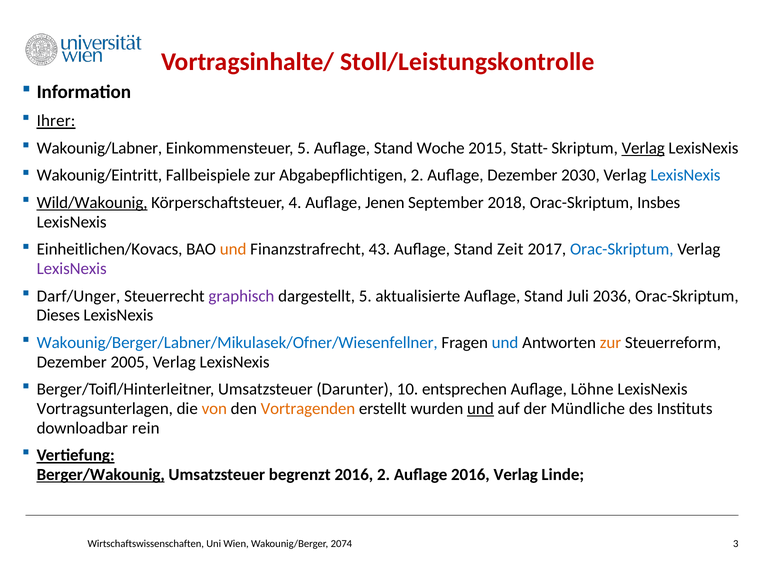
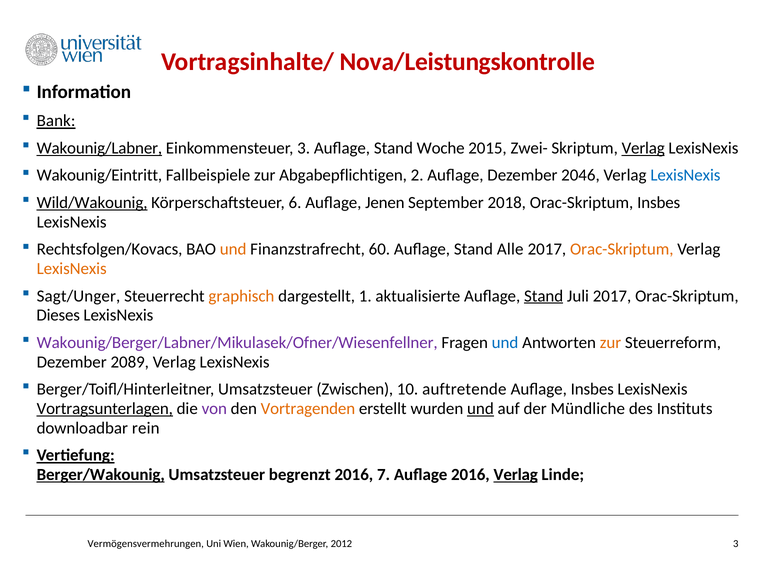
Stoll/Leistungskontrolle: Stoll/Leistungskontrolle -> Nova/Leistungskontrolle (467, 62)
Ihrer: Ihrer -> Bank (56, 121)
Wakounig/Labner underline: none -> present (99, 148)
Einkommensteuer 5: 5 -> 3 (304, 148)
Statt-: Statt- -> Zwei- (529, 148)
2030: 2030 -> 2046 (580, 175)
4: 4 -> 6 (295, 203)
Einheitlichen/Kovacs: Einheitlichen/Kovacs -> Rechtsfolgen/Kovacs (110, 249)
43: 43 -> 60 (379, 249)
Zeit: Zeit -> Alle (510, 249)
Orac-Skriptum colour: blue -> orange (622, 249)
LexisNexis colour: purple -> orange (72, 269)
Darf/Unger: Darf/Unger -> Sagt/Unger (78, 296)
graphisch colour: purple -> orange (241, 296)
dargestellt 5: 5 -> 1 (365, 296)
Stand underline: none -> present (544, 296)
Juli 2036: 2036 -> 2017 (612, 296)
Wakounig/Berger/Labner/Mikulasek/Ofner/Wiesenfellner colour: blue -> purple (237, 343)
2005: 2005 -> 2089 (130, 362)
Darunter: Darunter -> Zwischen (355, 389)
entsprechen: entsprechen -> auftretende (464, 389)
Auflage Löhne: Löhne -> Insbes (592, 389)
Vortragsunterlagen underline: none -> present (105, 409)
von colour: orange -> purple (214, 409)
2016 2: 2 -> 7 (384, 475)
Verlag underline: none -> present (516, 475)
Wirtschaftswissenschaften: Wirtschaftswissenschaften -> Vermögensvermehrungen (146, 544)
2074: 2074 -> 2012 (341, 544)
